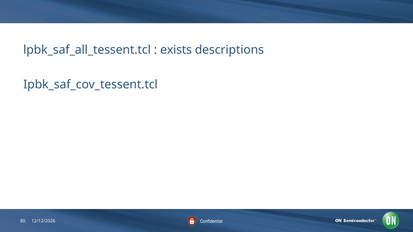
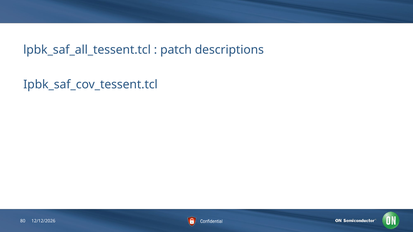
exists: exists -> patch (176, 50)
